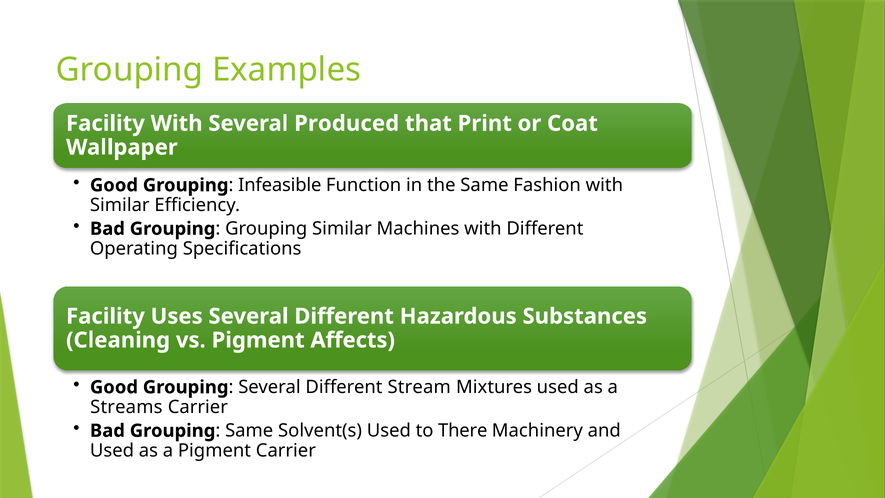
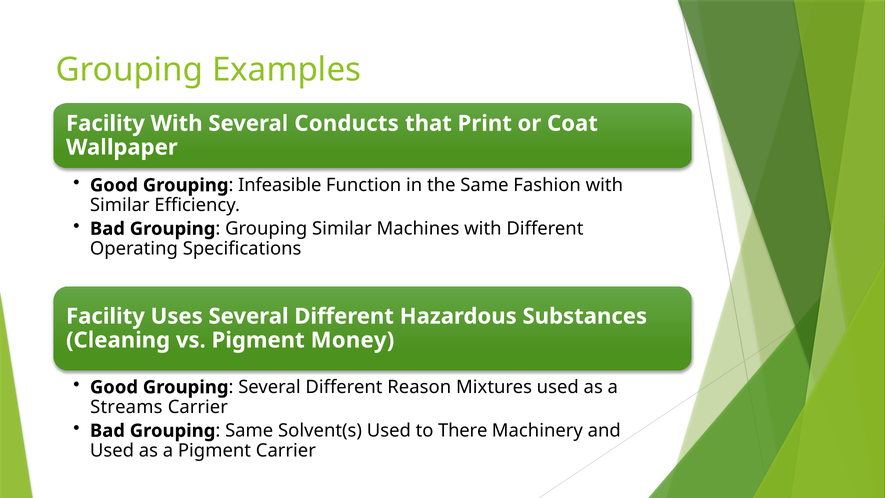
Produced: Produced -> Conducts (347, 123)
Affects: Affects -> Money (352, 340)
Stream: Stream -> Reason (419, 387)
